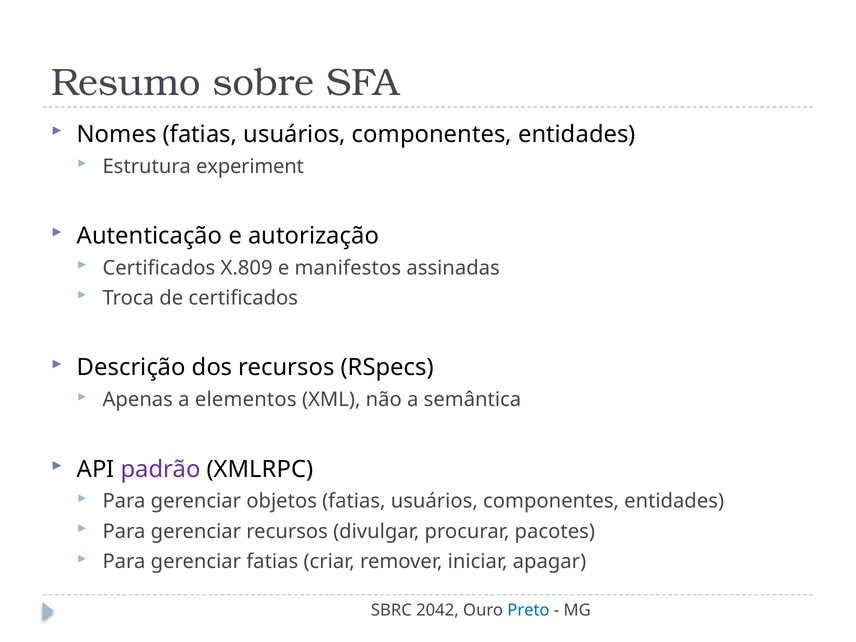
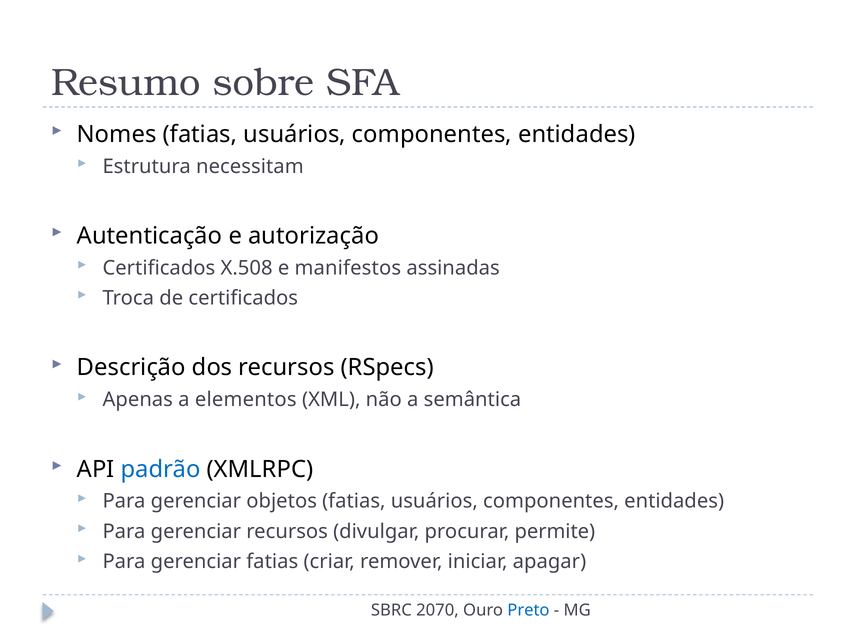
experiment: experiment -> necessitam (250, 166)
X.809: X.809 -> X.508 (247, 268)
padrão colour: purple -> blue (161, 469)
pacotes: pacotes -> permite (555, 531)
2042: 2042 -> 2070 (437, 610)
